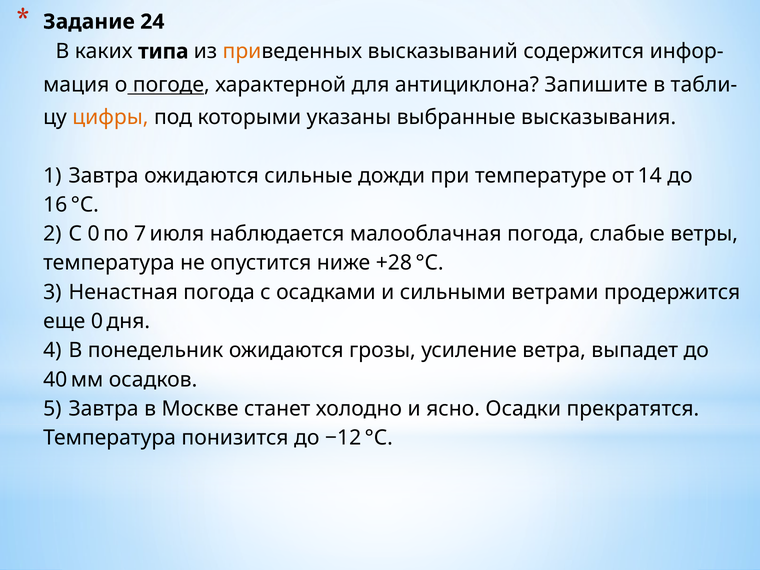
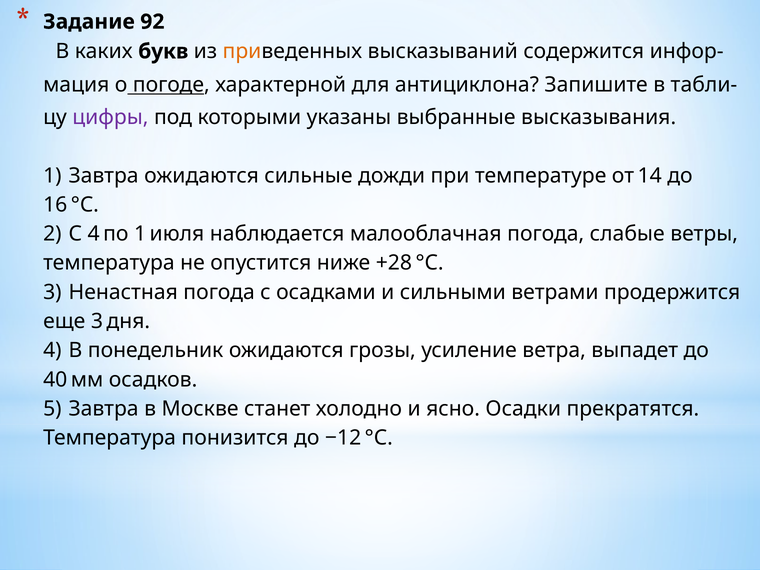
24: 24 -> 92 (152, 22)
типа: типа -> букв (163, 51)
цифры colour: orange -> purple (110, 117)
С 0: 0 -> 4 (94, 234)
по 7: 7 -> 1 (140, 234)
еще 0: 0 -> 3 (97, 321)
